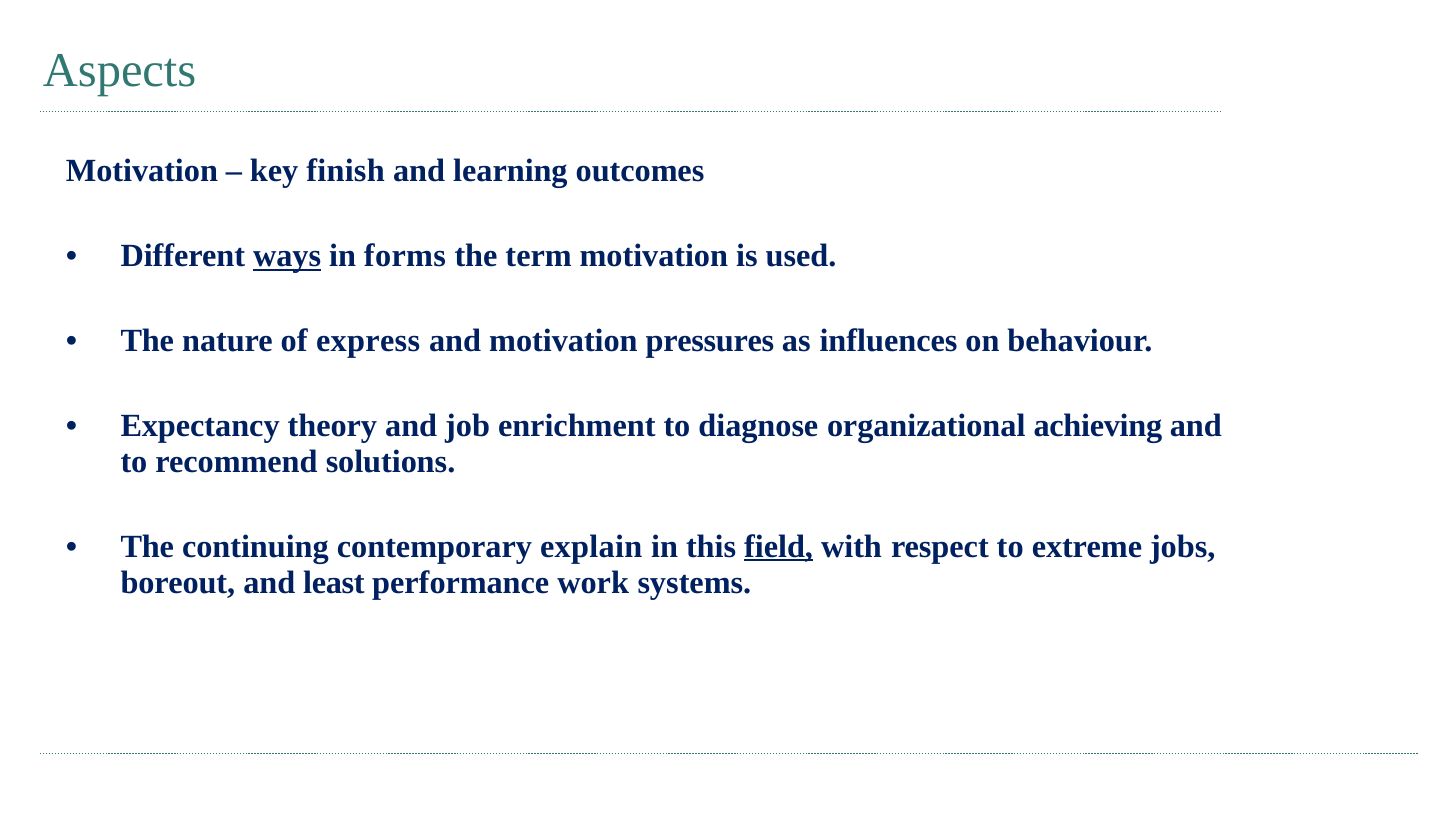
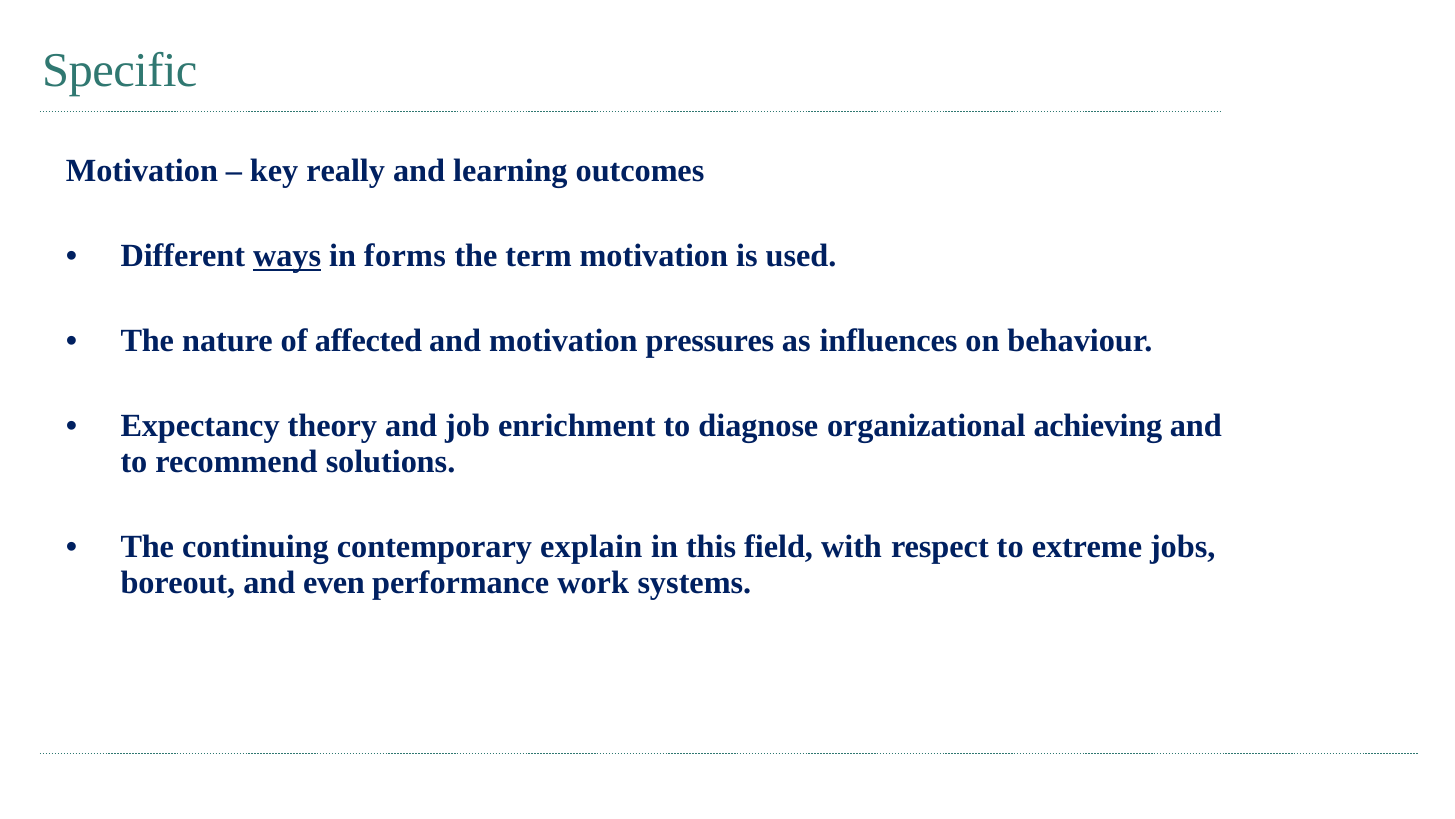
Aspects: Aspects -> Specific (120, 71)
finish: finish -> really (346, 171)
express: express -> affected (368, 341)
field underline: present -> none (779, 546)
least: least -> even (334, 582)
